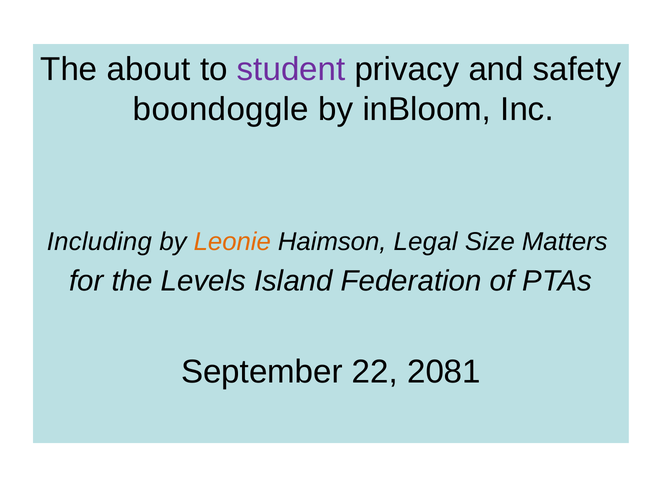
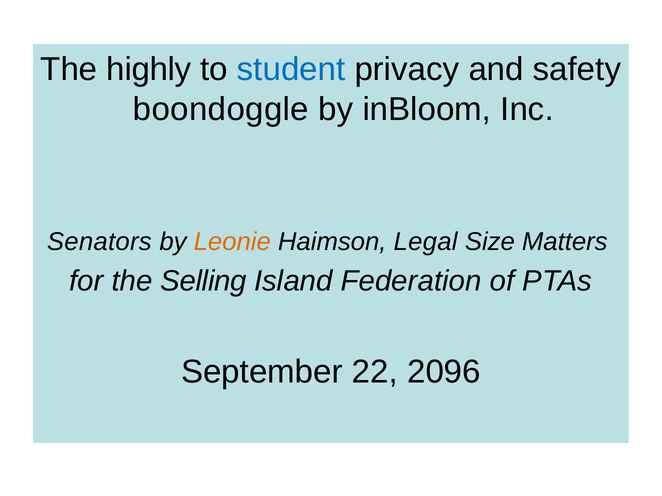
about: about -> highly (149, 70)
student colour: purple -> blue (291, 70)
Including: Including -> Senators (99, 242)
Levels: Levels -> Selling (204, 281)
2081: 2081 -> 2096 (444, 372)
